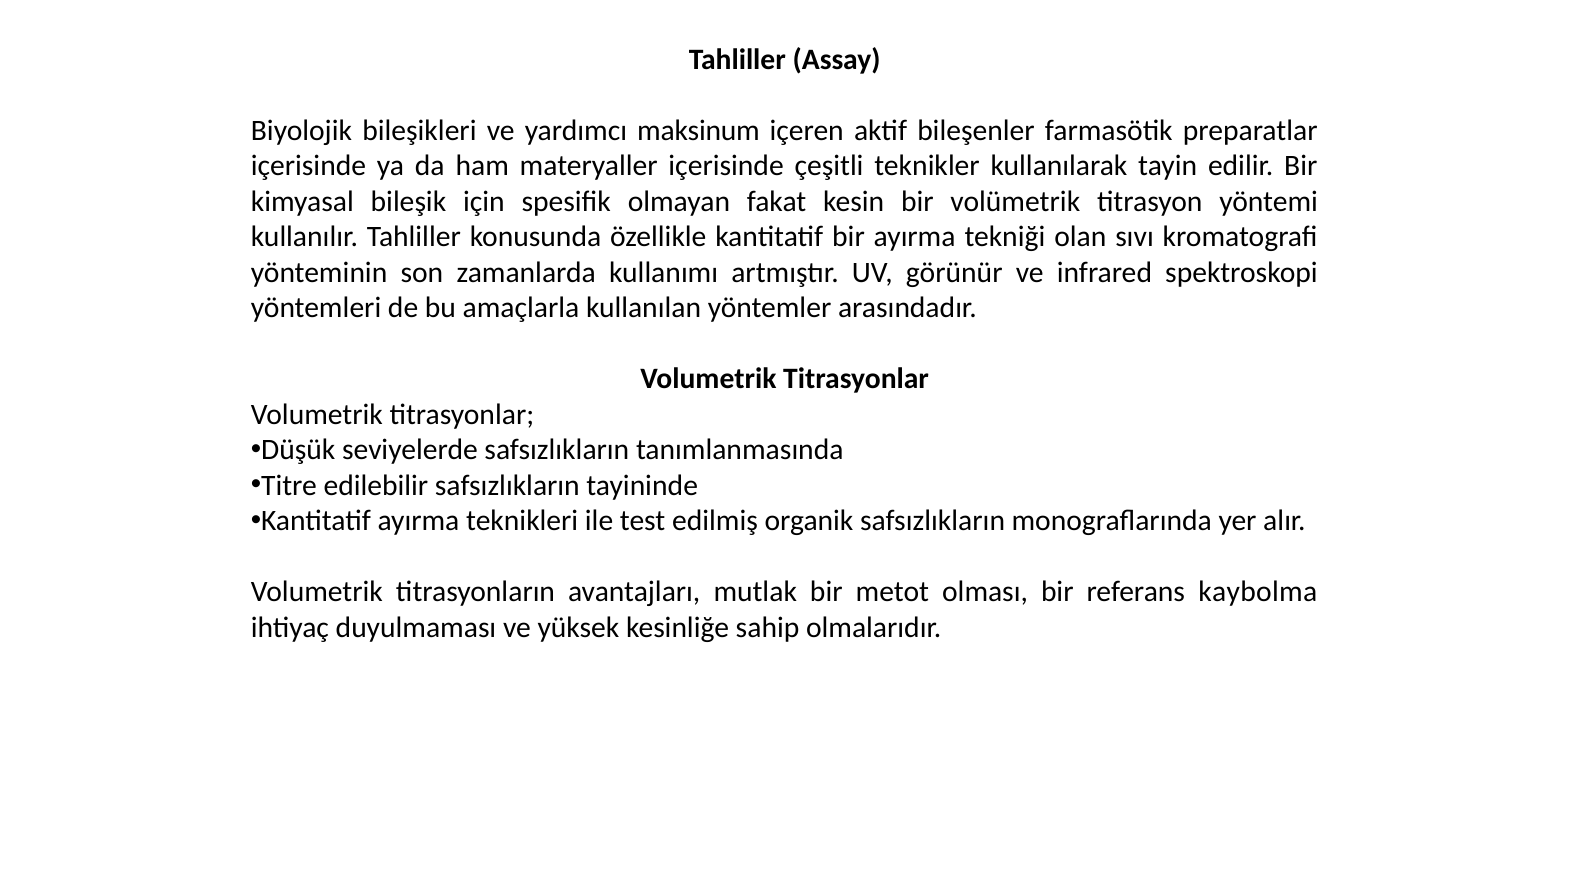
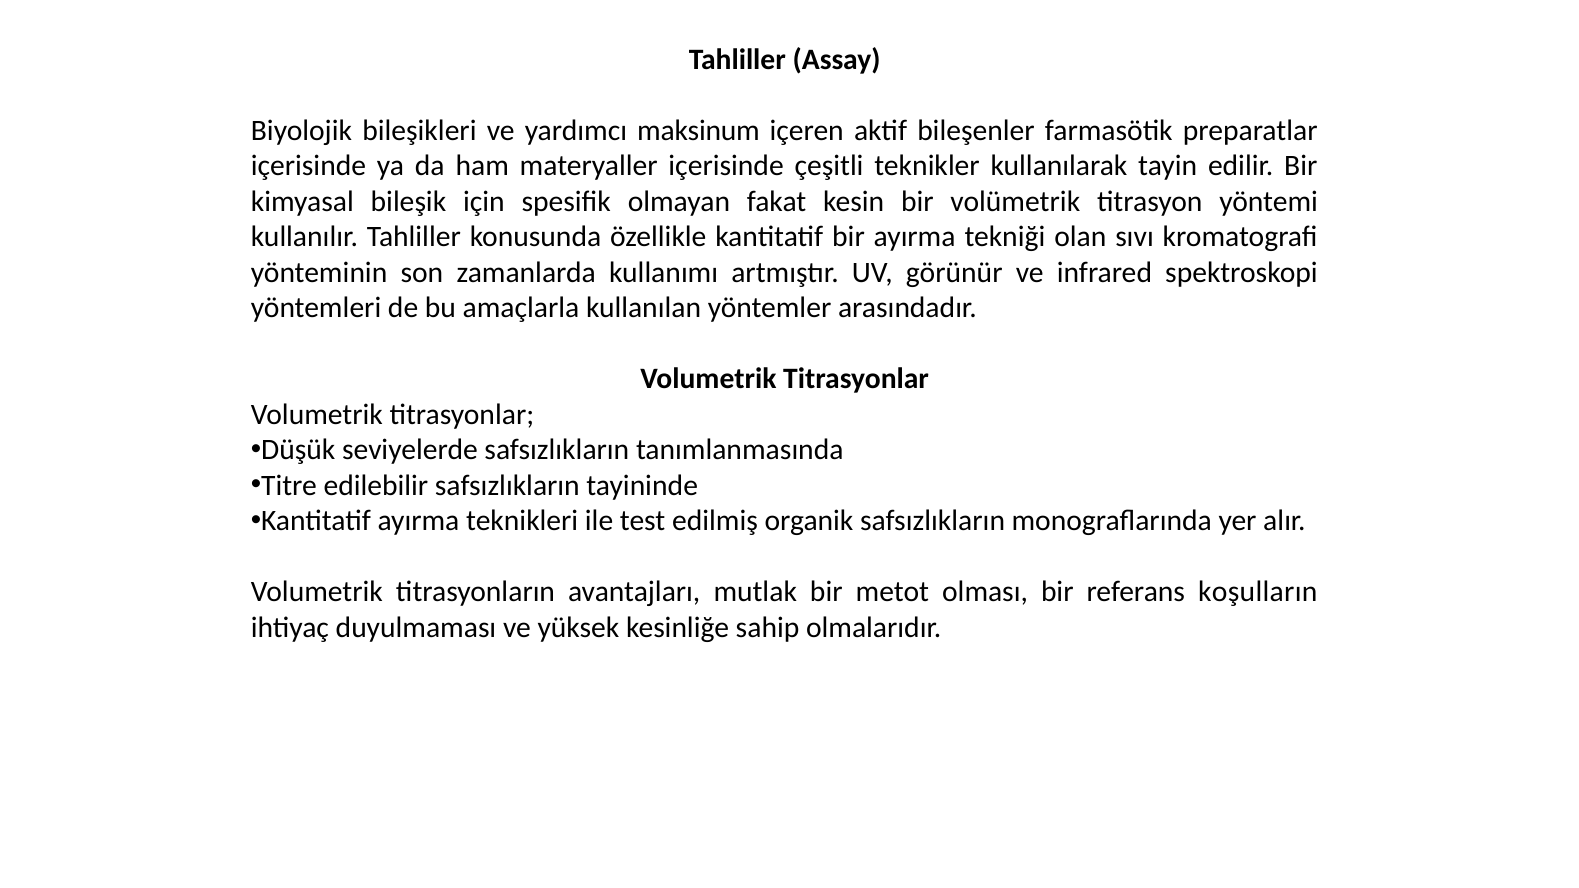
kaybolma: kaybolma -> koşulların (1258, 592)
